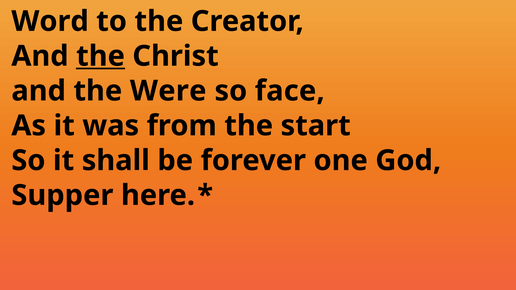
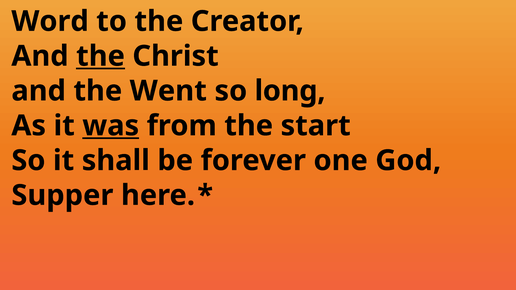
Were: Were -> Went (168, 91)
face: face -> long (290, 91)
was underline: none -> present (111, 126)
